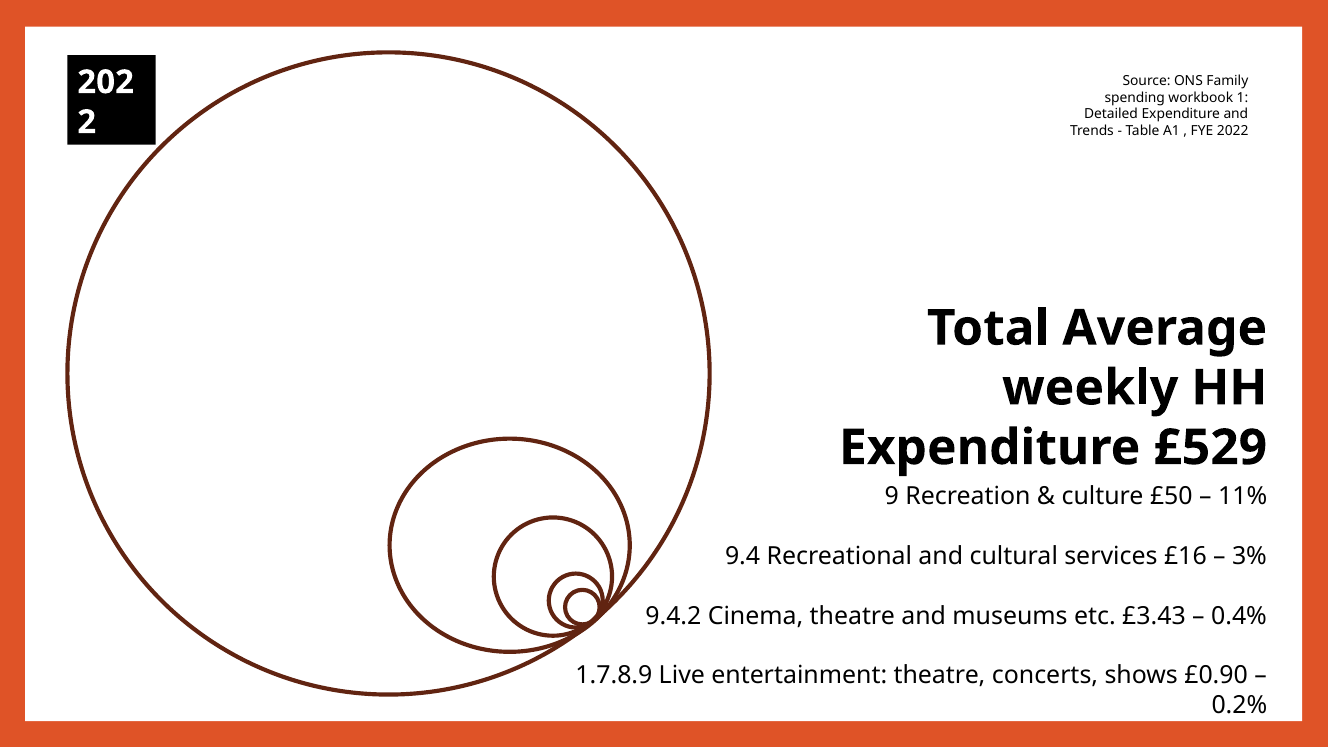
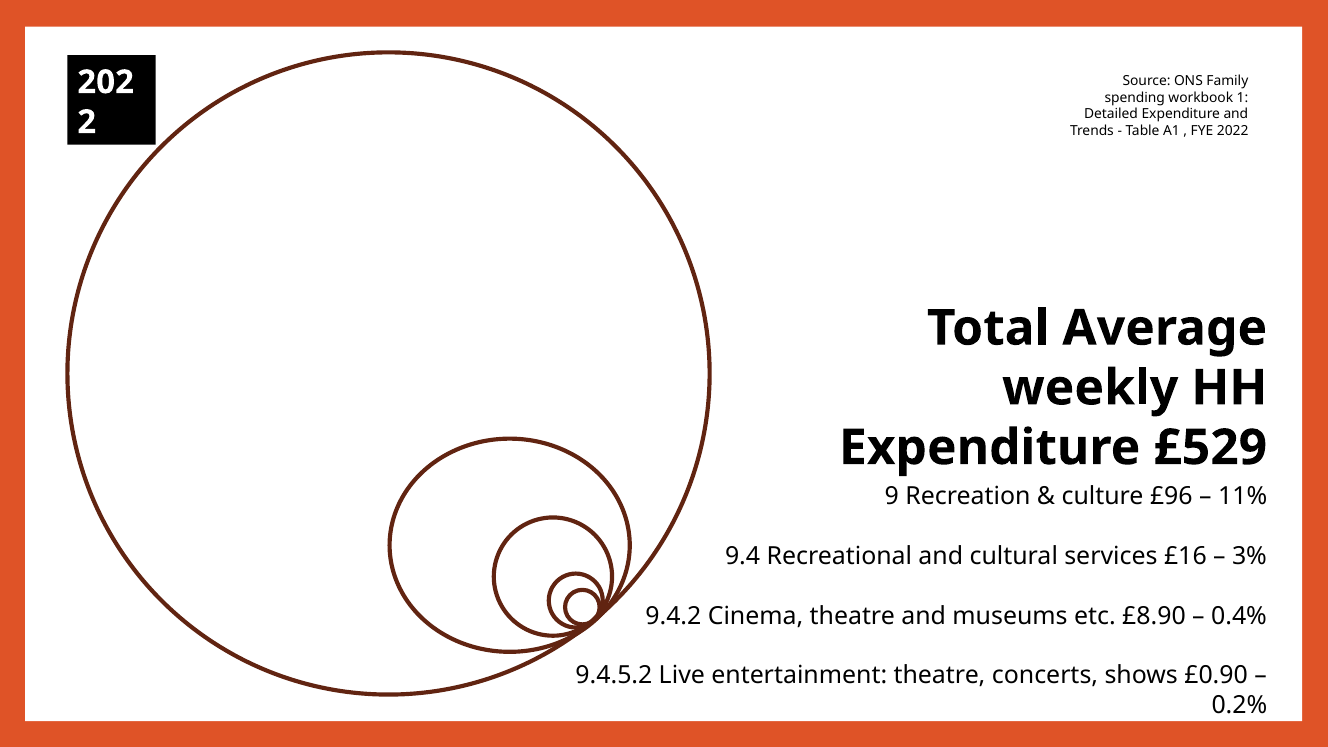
£50: £50 -> £96 (1171, 496)
£3.43: £3.43 -> £8.90 (1154, 616)
1.7.8.9: 1.7.8.9 -> 9.4.5.2 (614, 676)
